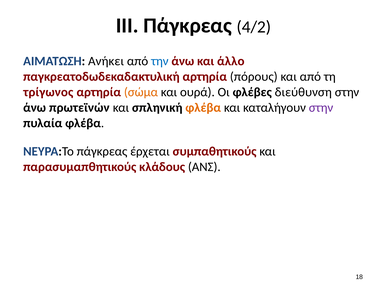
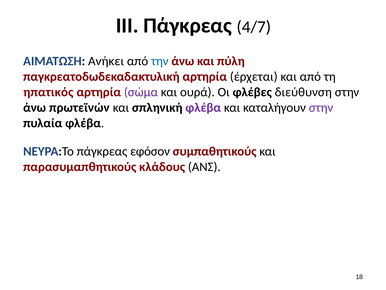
4/2: 4/2 -> 4/7 (254, 27)
άλλο: άλλο -> πύλη (231, 61)
πόρους: πόρους -> έρχεται (254, 77)
τρίγωνος: τρίγωνος -> ηπατικός (48, 92)
σώμα colour: orange -> purple (141, 92)
φλέβα colour: orange -> purple (203, 107)
έρχεται: έρχεται -> εφόσον (150, 151)
